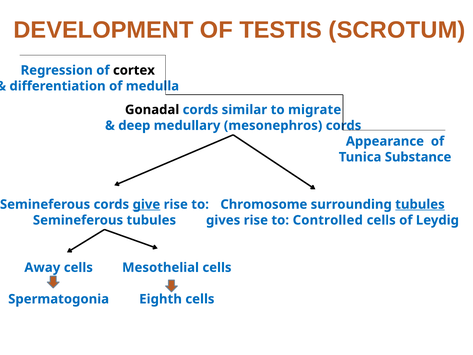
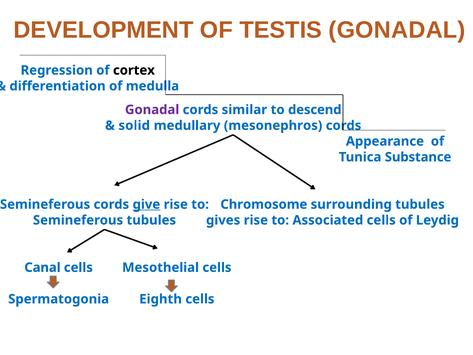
TESTIS SCROTUM: SCROTUM -> GONADAL (397, 30)
Gonadal colour: black -> purple (152, 110)
migrate: migrate -> descend (315, 110)
deep: deep -> solid (134, 125)
tubules underline: present -> none (420, 204)
Controlled: Controlled -> Associated (328, 220)
Away: Away -> Canal (42, 267)
